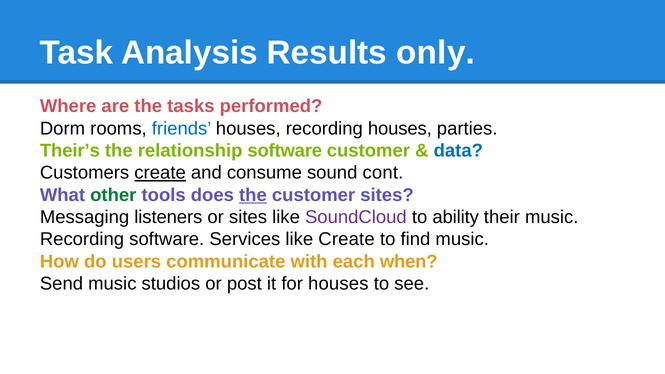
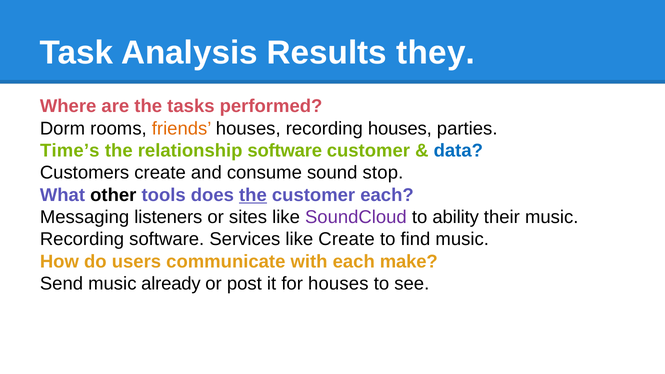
only: only -> they (436, 53)
friends colour: blue -> orange (182, 128)
Their’s: Their’s -> Time’s (70, 151)
create underline: present -> none (160, 173)
cont: cont -> stop (383, 173)
other colour: green -> black (113, 195)
customer sites: sites -> each (387, 195)
when: when -> make (409, 262)
studios: studios -> already (171, 284)
